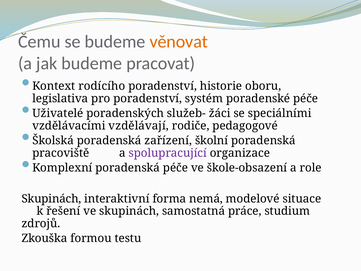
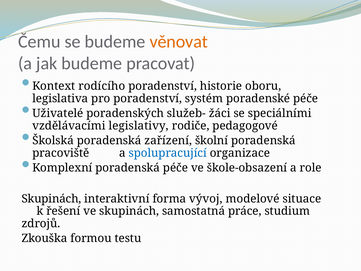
vzdělávají: vzdělávají -> legislativy (139, 126)
spolupracující colour: purple -> blue (168, 153)
nemá: nemá -> vývoj (206, 199)
